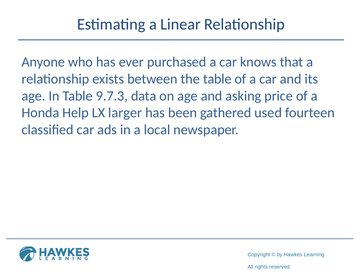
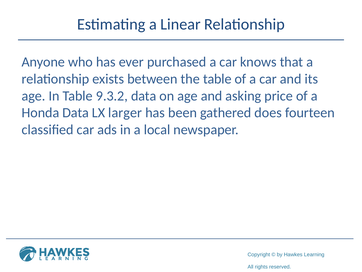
9.7.3: 9.7.3 -> 9.3.2 (112, 96)
Honda Help: Help -> Data (76, 113)
used: used -> does (268, 113)
